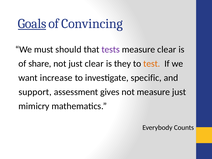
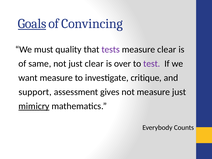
should: should -> quality (69, 50)
share: share -> same (40, 64)
they: they -> over (123, 64)
test colour: orange -> purple (152, 64)
want increase: increase -> measure (56, 78)
specific: specific -> critique (146, 78)
mimicry underline: none -> present (34, 106)
